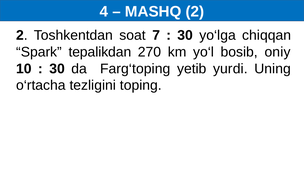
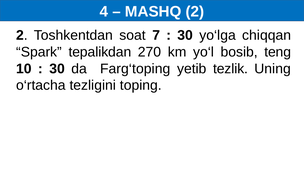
oniy: oniy -> teng (278, 52)
yurdi: yurdi -> tezlik (230, 69)
